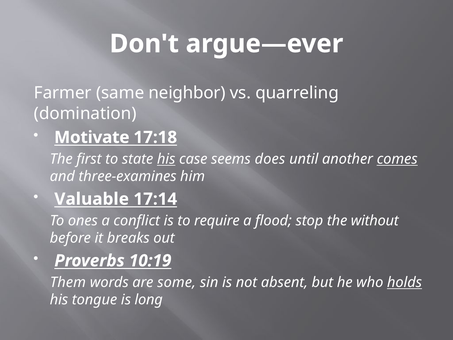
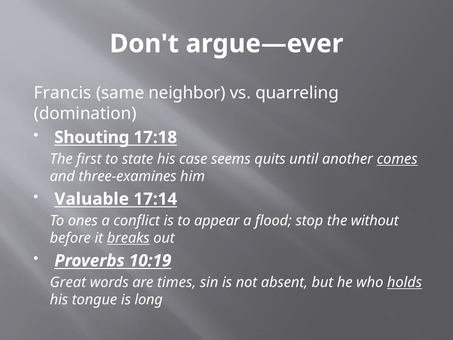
Farmer: Farmer -> Francis (63, 93)
Motivate: Motivate -> Shouting (92, 137)
his underline: present -> none (166, 159)
does: does -> quits (270, 159)
require: require -> appear (217, 221)
breaks underline: none -> present (128, 238)
Them: Them -> Great (68, 282)
some: some -> times (177, 282)
